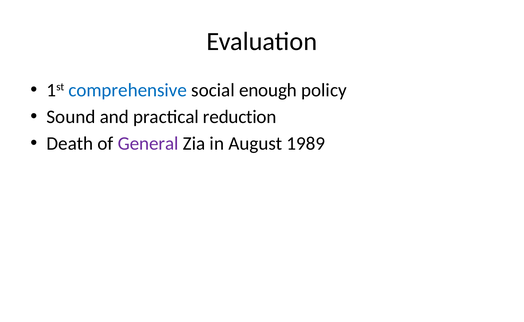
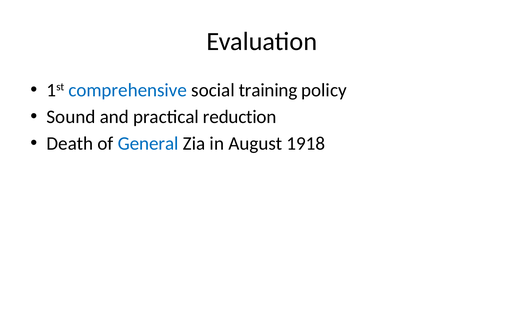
enough: enough -> training (268, 90)
General colour: purple -> blue (148, 143)
1989: 1989 -> 1918 (306, 143)
